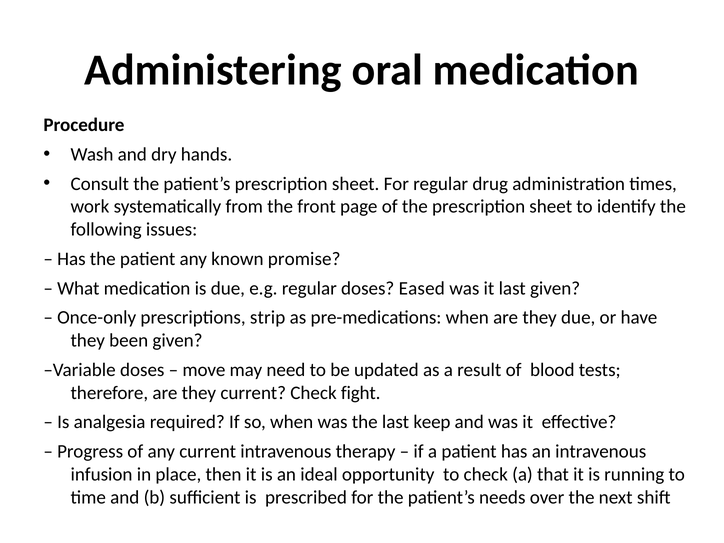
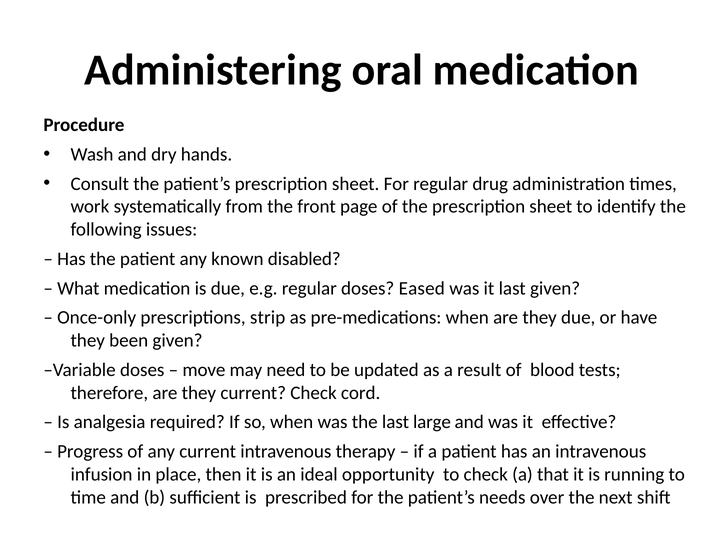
promise: promise -> disabled (304, 259)
fight: fight -> cord (361, 393)
keep: keep -> large (432, 422)
